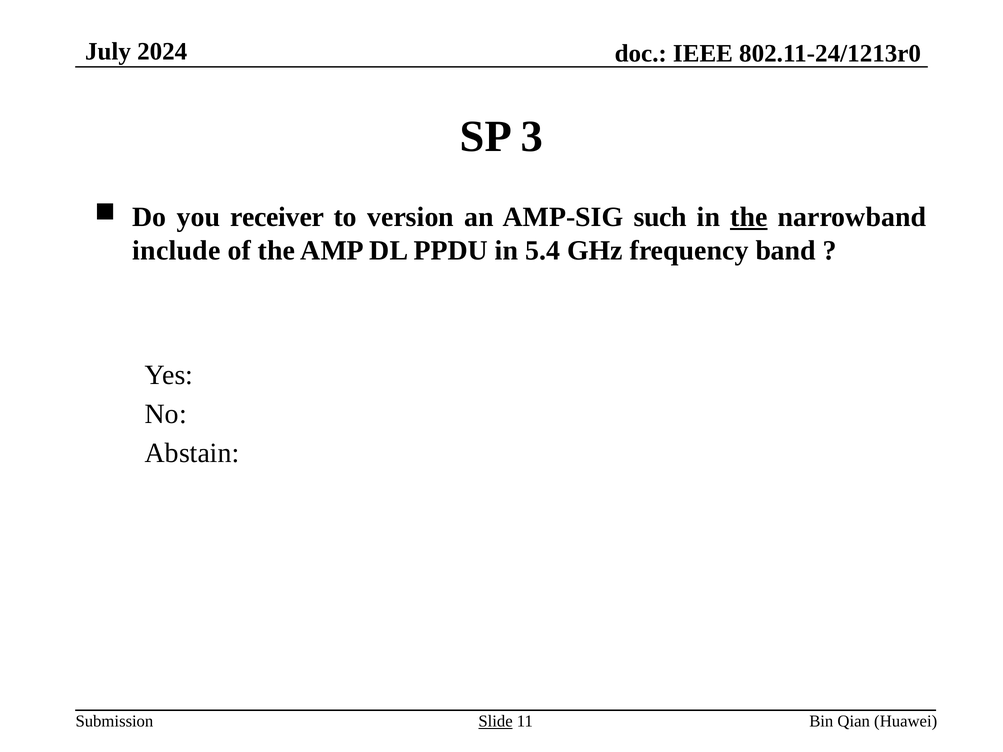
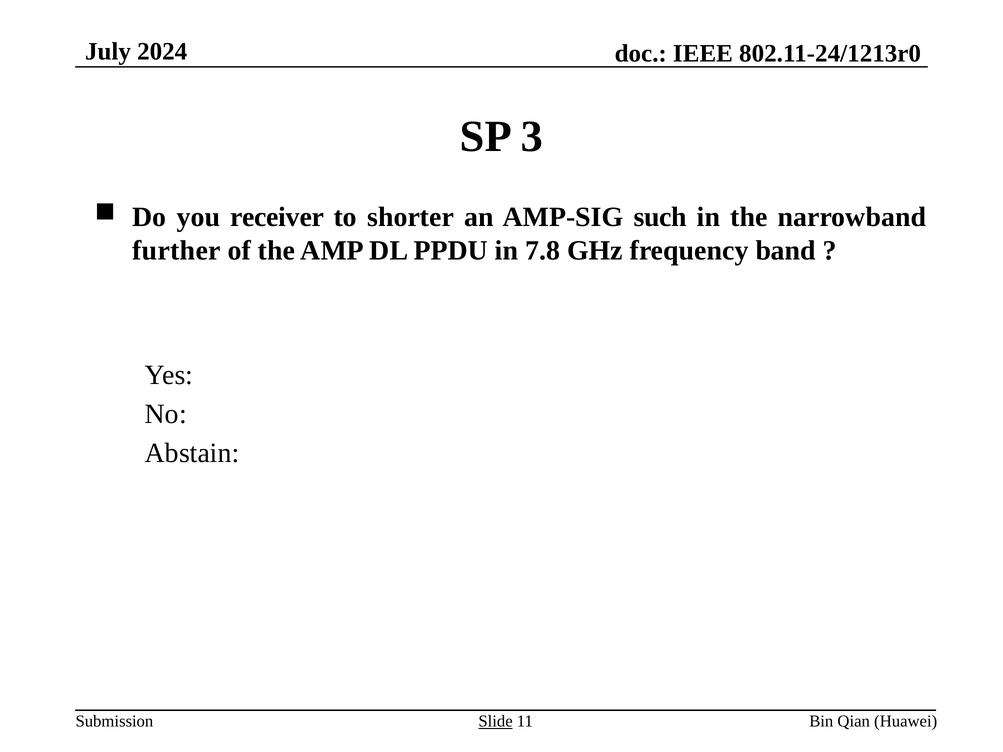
version: version -> shorter (411, 217)
the underline: present -> none (749, 217)
include: include -> further (176, 250)
5.4: 5.4 -> 7.8 (543, 250)
